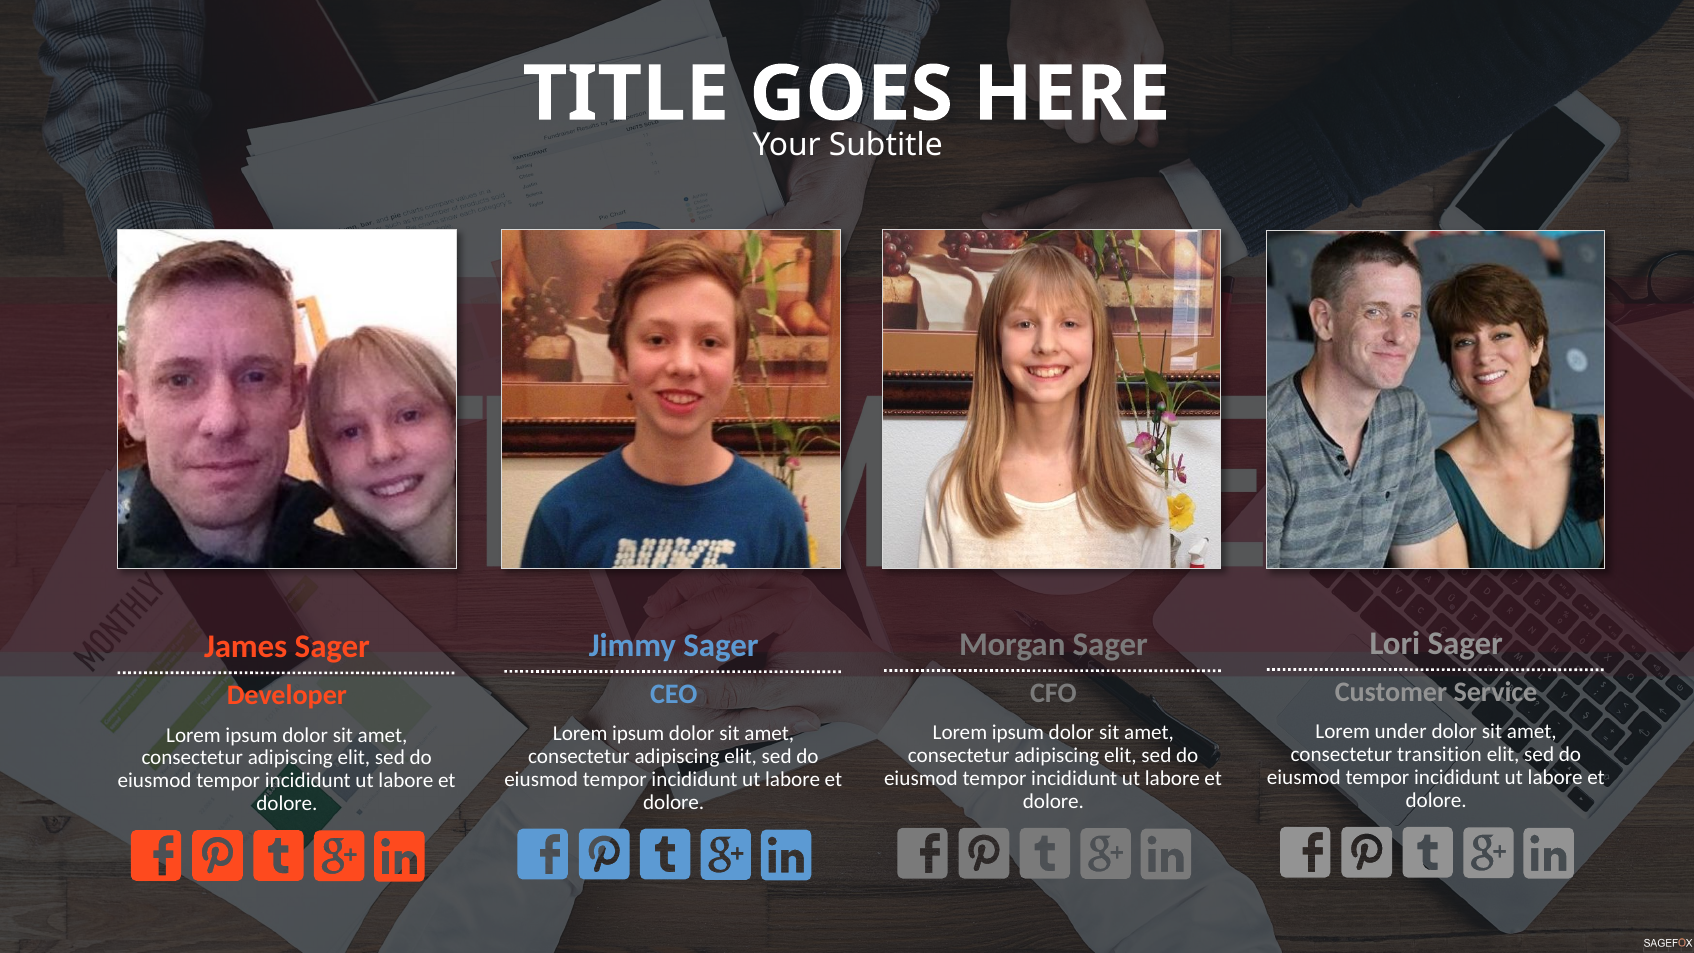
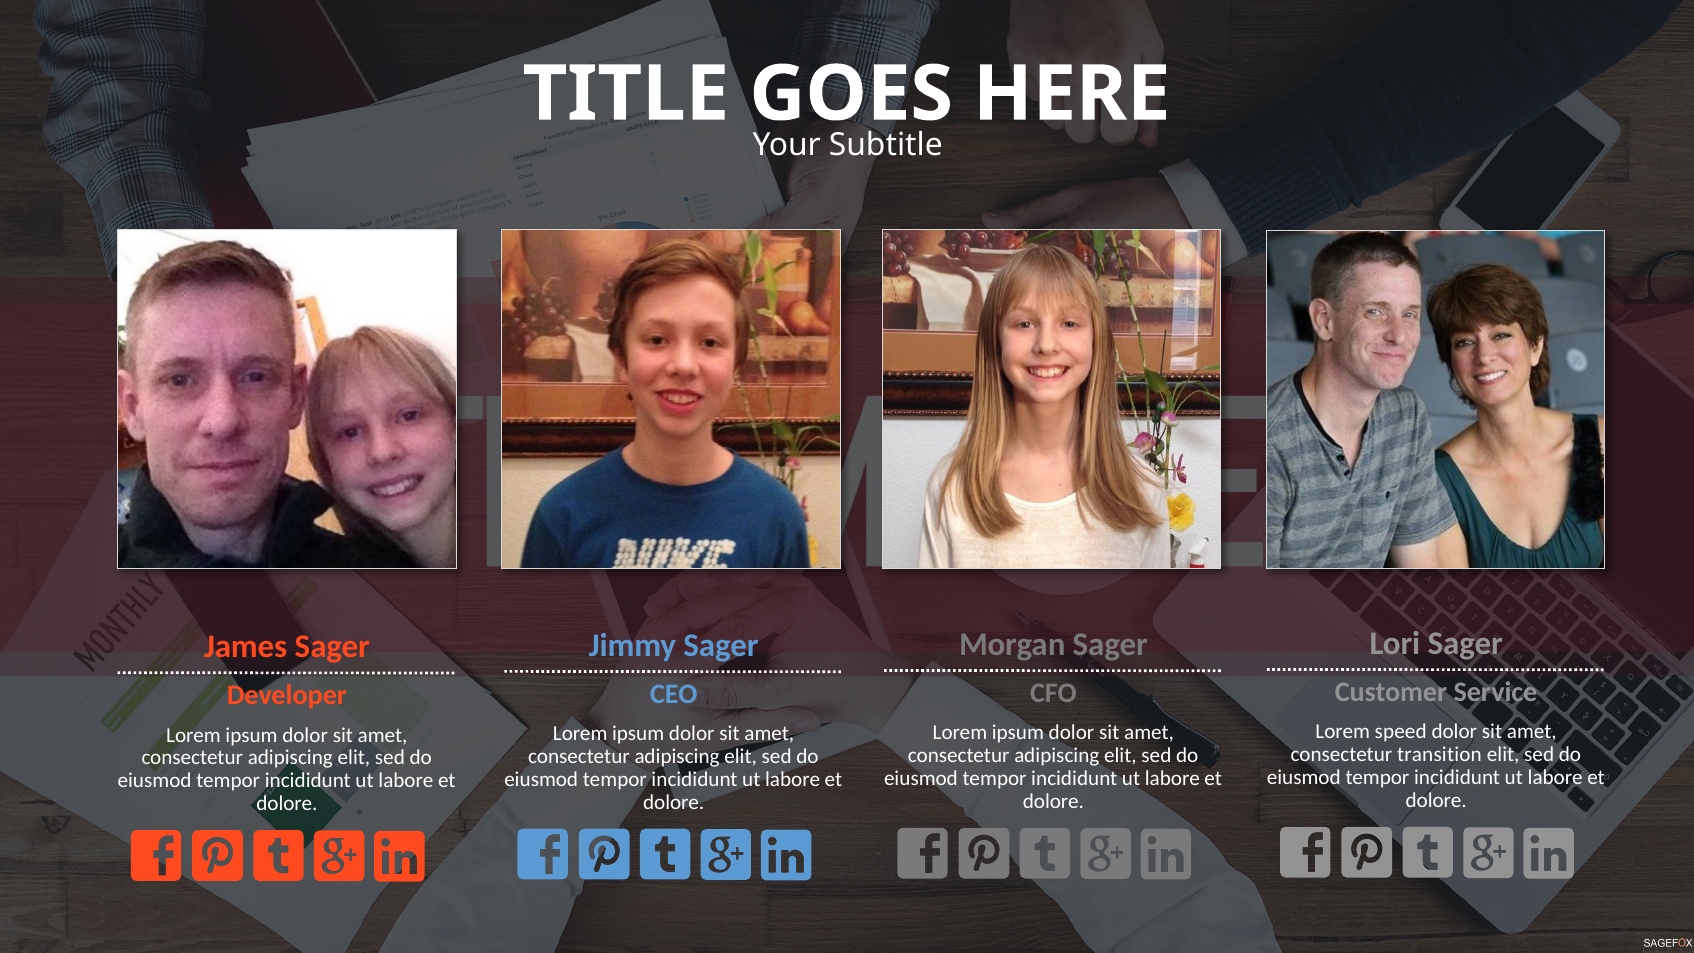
under: under -> speed (1401, 732)
